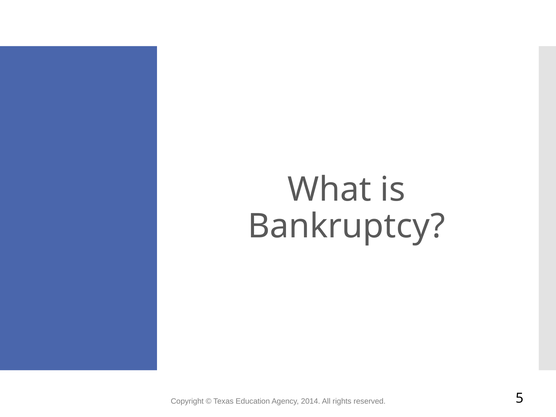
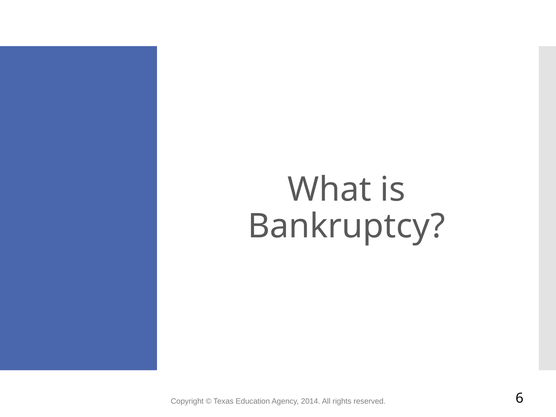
5: 5 -> 6 (519, 398)
